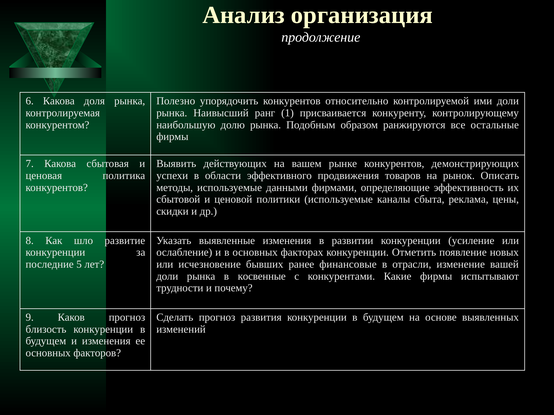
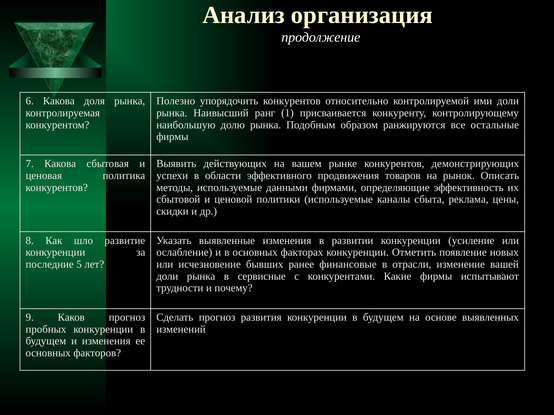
косвенные: косвенные -> сервисные (262, 276)
близость: близость -> пробных (46, 330)
